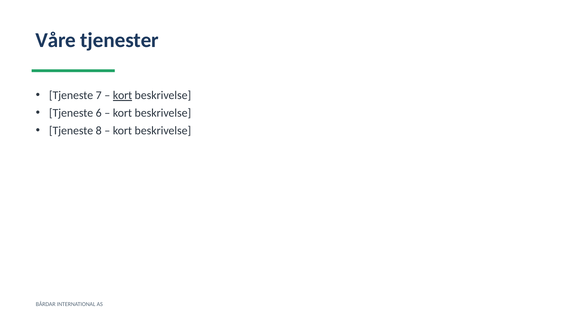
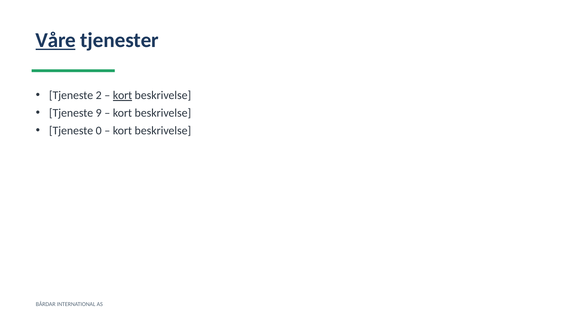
Våre underline: none -> present (56, 40)
7: 7 -> 2 (99, 95)
6: 6 -> 9 (99, 113)
8: 8 -> 0 (99, 131)
